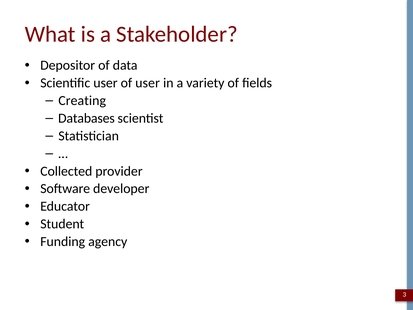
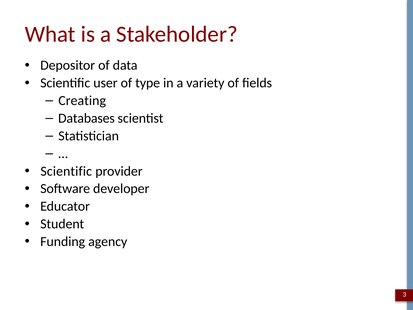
of user: user -> type (148, 83)
Collected: Collected -> Scientific (66, 171)
